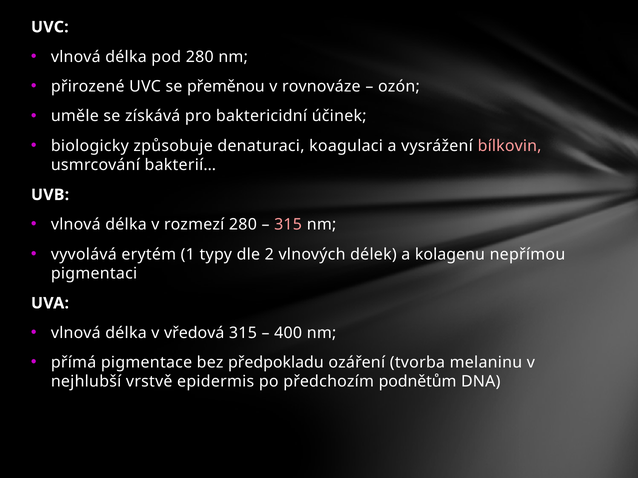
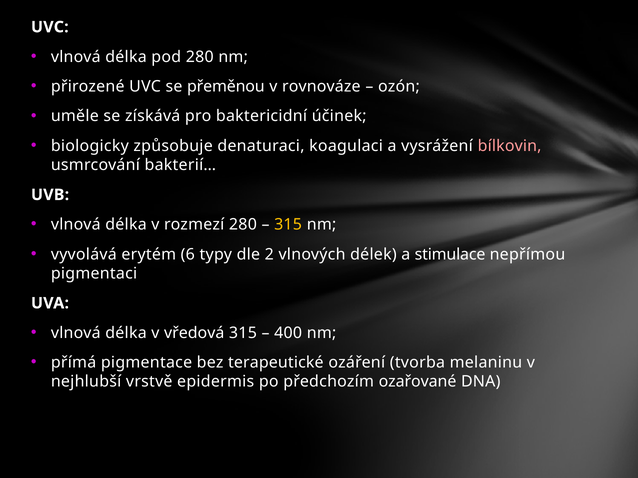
315 colour: pink -> yellow (288, 225)
1: 1 -> 6 (188, 255)
kolagenu: kolagenu -> stimulace (450, 255)
předpokladu: předpokladu -> terapeutické (276, 363)
podnětům: podnětům -> ozařované (418, 382)
